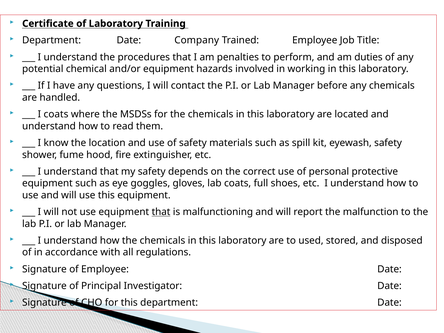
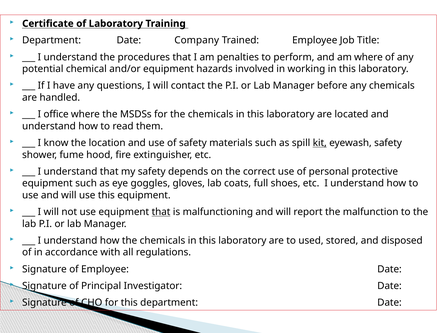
am duties: duties -> where (368, 57)
I coats: coats -> office (56, 114)
kit underline: none -> present (320, 143)
